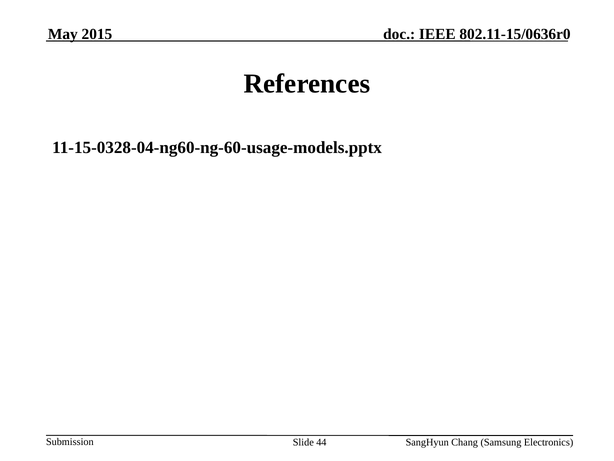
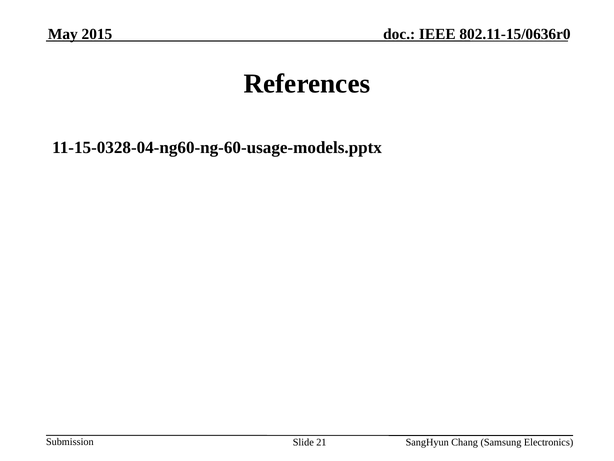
44: 44 -> 21 (321, 442)
